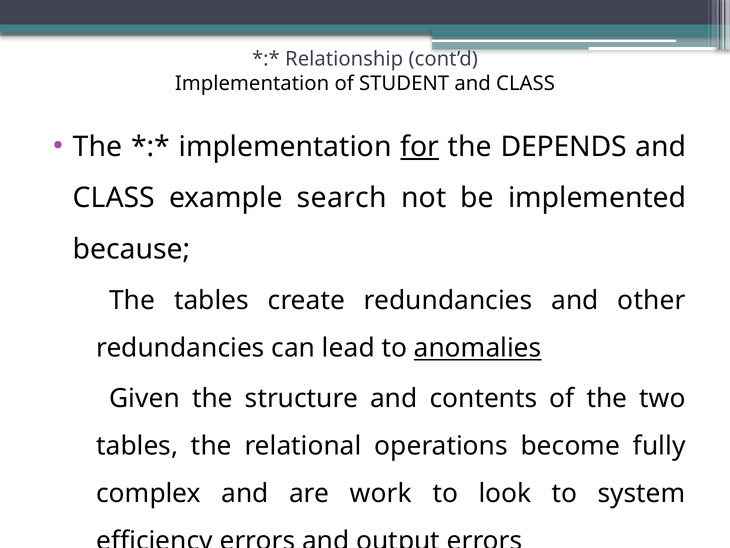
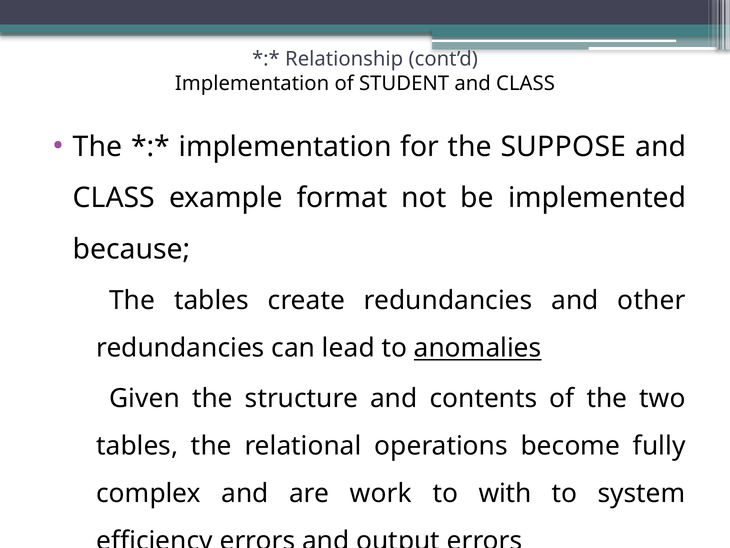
for underline: present -> none (420, 147)
DEPENDS: DEPENDS -> SUPPOSE (563, 147)
search: search -> format (342, 198)
look: look -> with (505, 493)
